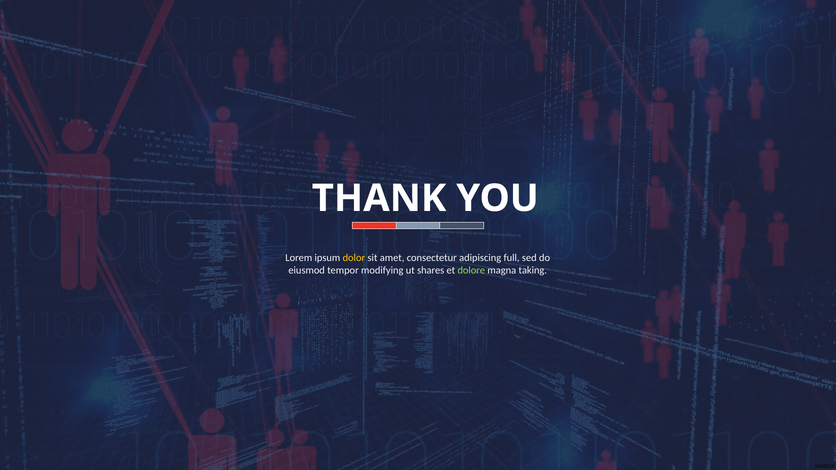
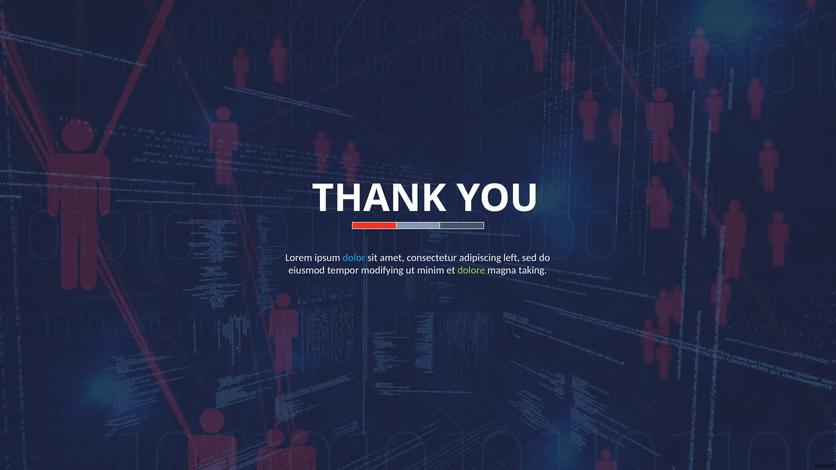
dolor colour: yellow -> light blue (354, 258)
full: full -> left (512, 258)
shares: shares -> minim (431, 271)
